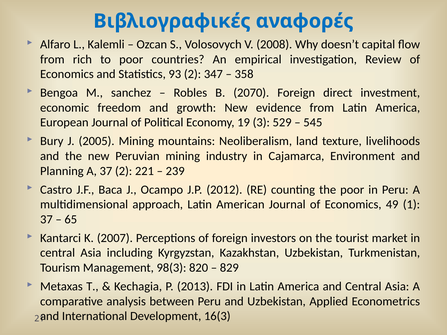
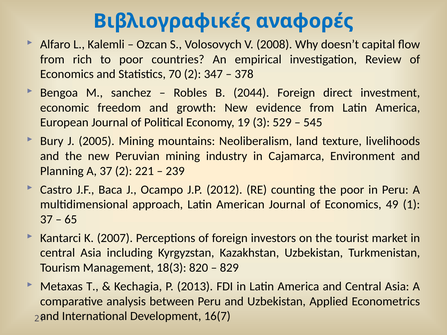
93: 93 -> 70 (175, 74)
358: 358 -> 378 (244, 74)
2070: 2070 -> 2044 (251, 93)
98(3: 98(3 -> 18(3 (171, 268)
16(3: 16(3 -> 16(7 (217, 316)
